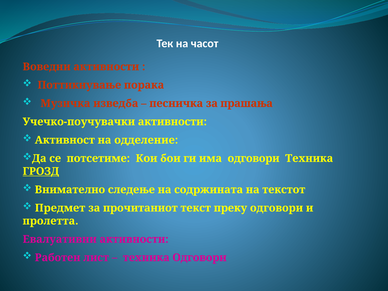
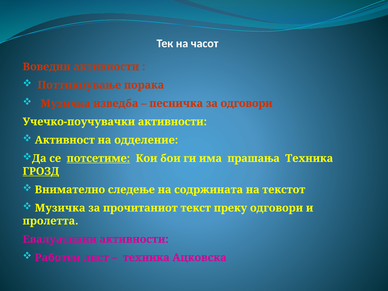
за прашања: прашања -> одговори (247, 103)
потсетиме underline: none -> present (98, 158)
има одговори: одговори -> прашања (254, 158)
Предмет: Предмет -> Музичка (60, 208)
техника Одговори: Одговори -> Ацковска (199, 258)
